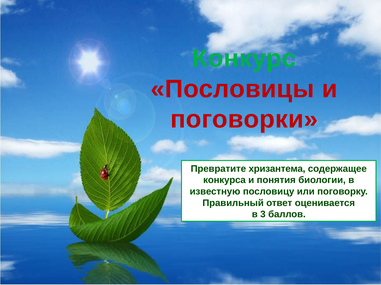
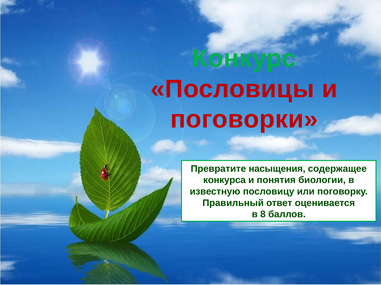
хризантема: хризантема -> насыщения (277, 169)
3: 3 -> 8 (263, 215)
